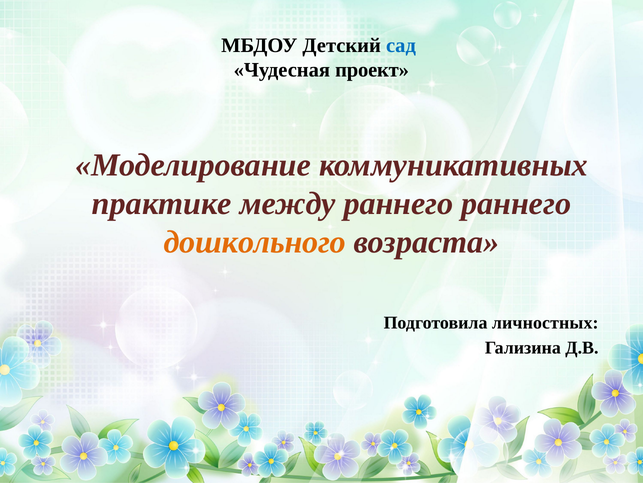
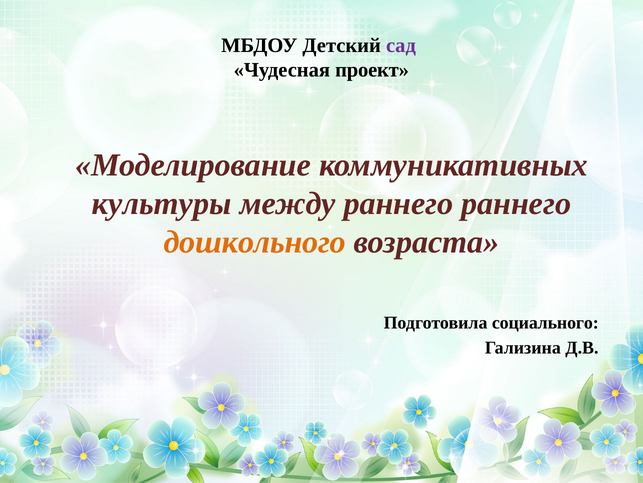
сад colour: blue -> purple (401, 45)
практике: практике -> культуры (162, 203)
личностных: личностных -> социального (545, 322)
